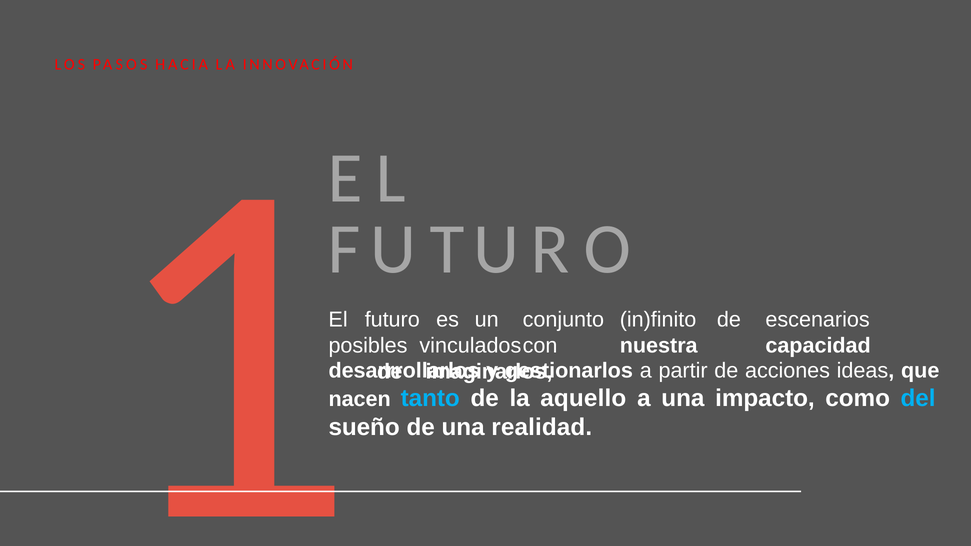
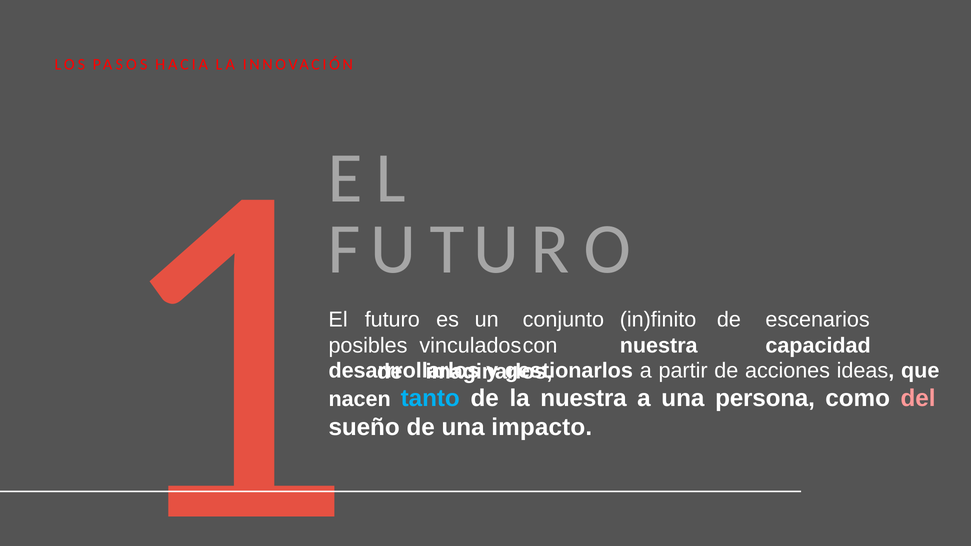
la aquello: aquello -> nuestra (583, 398)
impacto: impacto -> persona (765, 398)
del colour: light blue -> pink (918, 398)
realidad: realidad -> impacto (542, 427)
